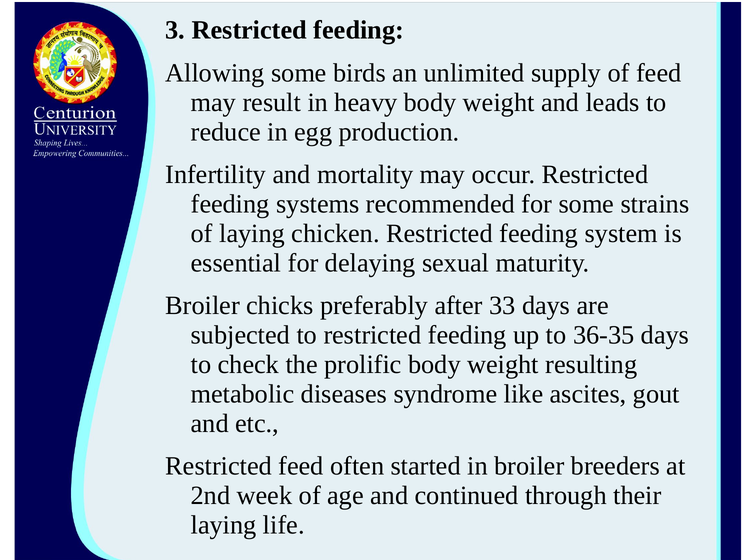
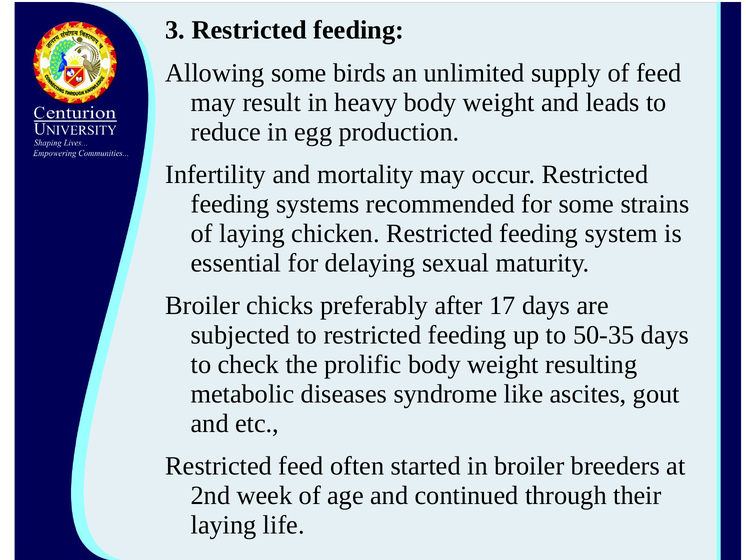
33: 33 -> 17 (502, 306)
36-35: 36-35 -> 50-35 (604, 335)
